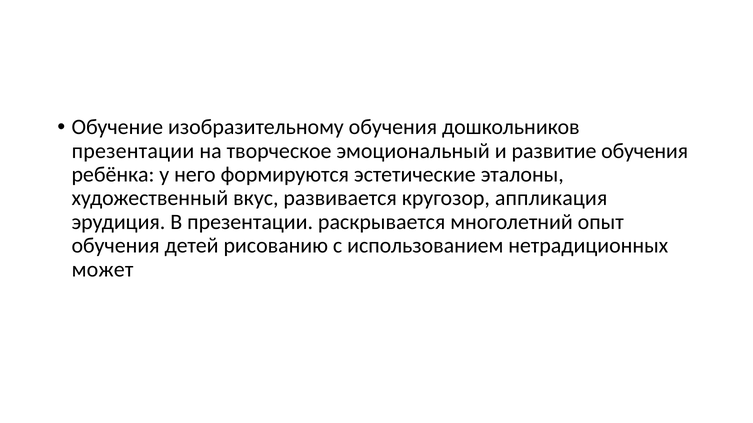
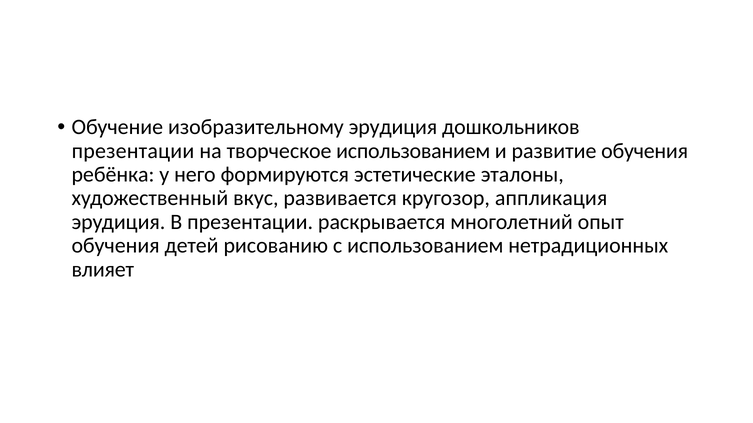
изобразительному обучения: обучения -> эрудиция (393, 127)
творческое эмоциональный: эмоциональный -> использованием (413, 151)
может: может -> влияет (103, 270)
